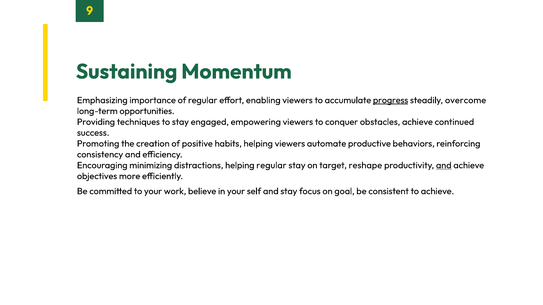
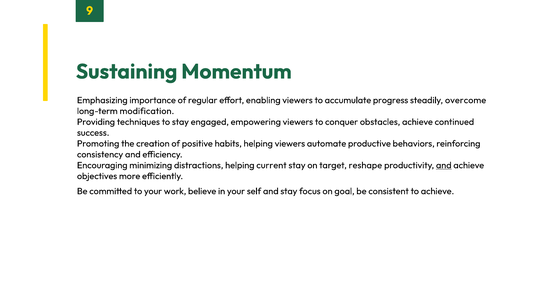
progress underline: present -> none (391, 100)
opportunities: opportunities -> modification (147, 111)
helping regular: regular -> current (271, 166)
